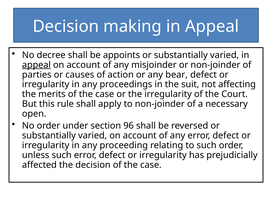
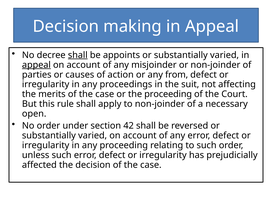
shall underline: none -> present (78, 55)
bear: bear -> from (177, 75)
the irregularity: irregularity -> proceeding (168, 94)
96: 96 -> 42 (129, 126)
